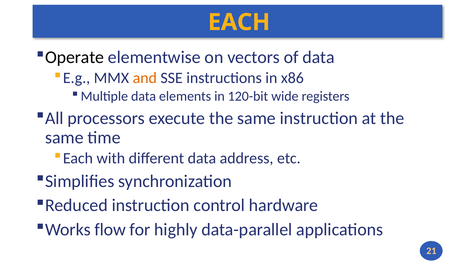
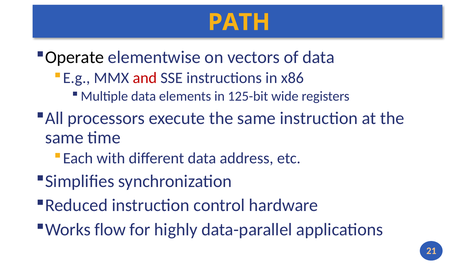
EACH: EACH -> PATH (239, 22)
and colour: orange -> red (145, 78)
120-bit: 120-bit -> 125-bit (248, 96)
